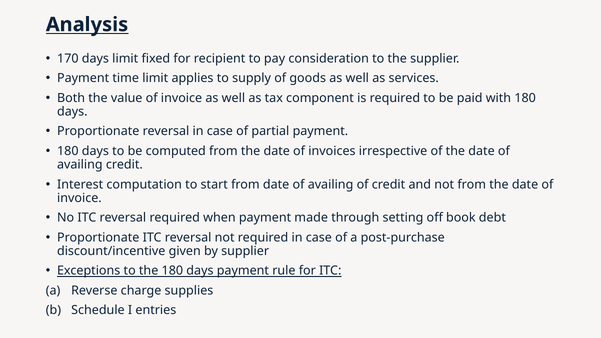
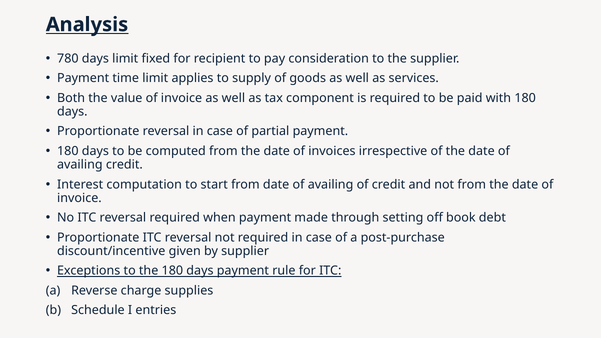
170: 170 -> 780 (68, 58)
